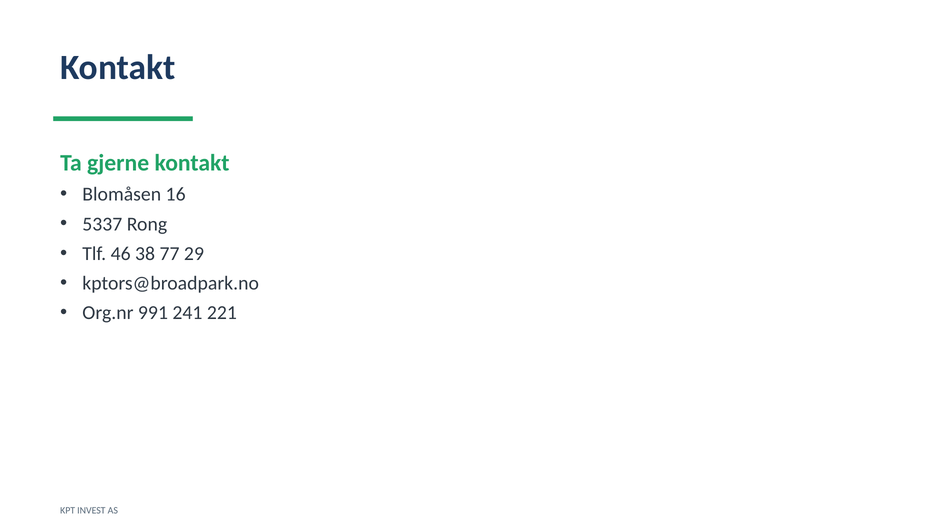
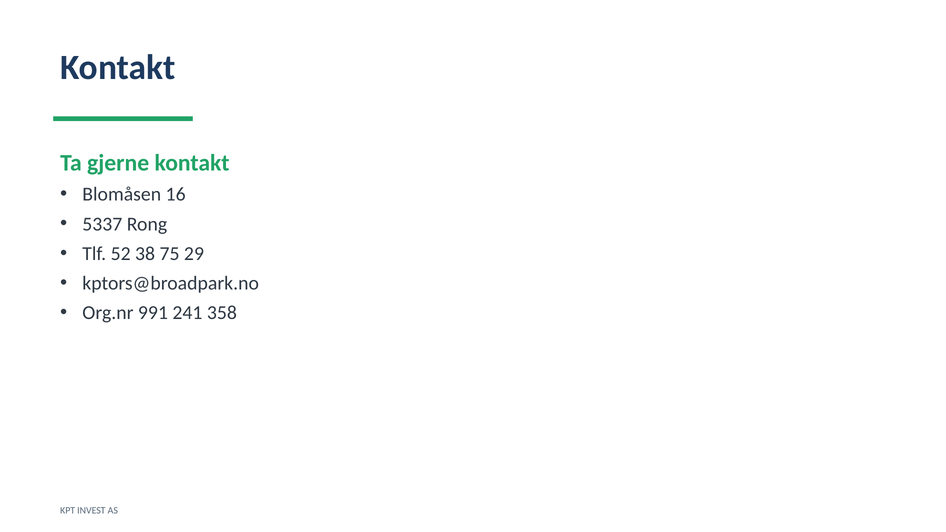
46: 46 -> 52 (121, 254)
77: 77 -> 75 (170, 254)
221: 221 -> 358 (222, 313)
